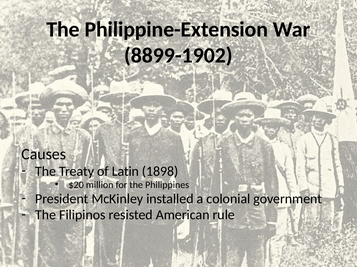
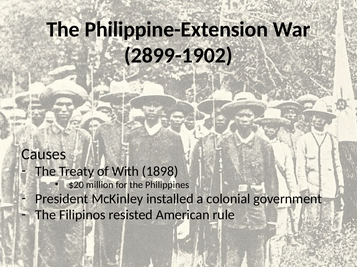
8899-1902: 8899-1902 -> 2899-1902 (178, 56)
Latin: Latin -> With (125, 172)
